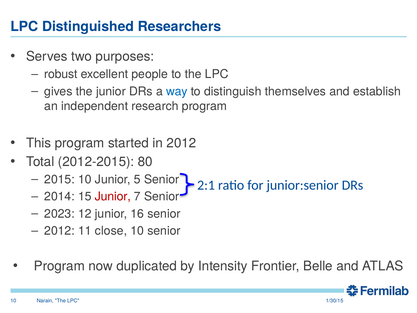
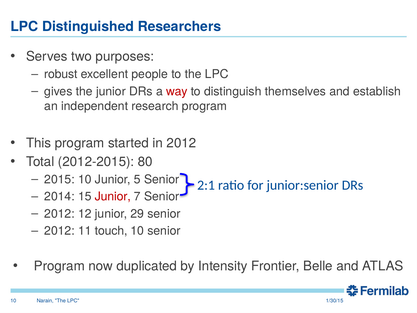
way colour: blue -> red (177, 91)
2023: 2023 -> 2012 (60, 214)
16: 16 -> 29 (137, 214)
close: close -> touch (111, 231)
